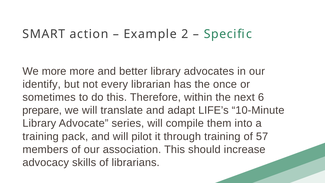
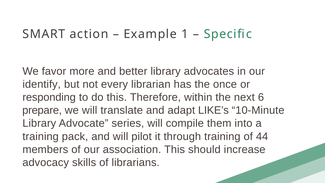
2: 2 -> 1 (185, 34)
We more: more -> favor (54, 71)
sometimes: sometimes -> responding (49, 97)
LIFE’s: LIFE’s -> LIKE’s (213, 110)
57: 57 -> 44 (262, 136)
